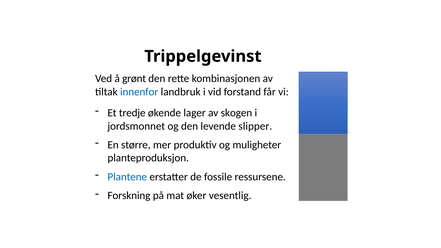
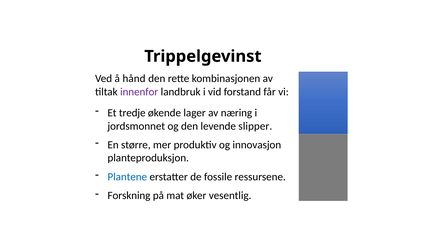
grønt: grønt -> hånd (134, 79)
innenfor colour: blue -> purple (139, 92)
skogen: skogen -> næring (236, 113)
muligheter: muligheter -> innovasjon (257, 145)
